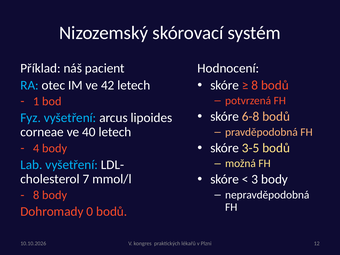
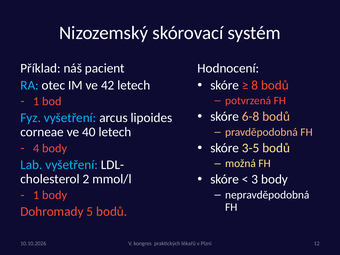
7: 7 -> 2 (86, 179)
8: 8 -> 1 (36, 195)
0: 0 -> 5 (90, 212)
